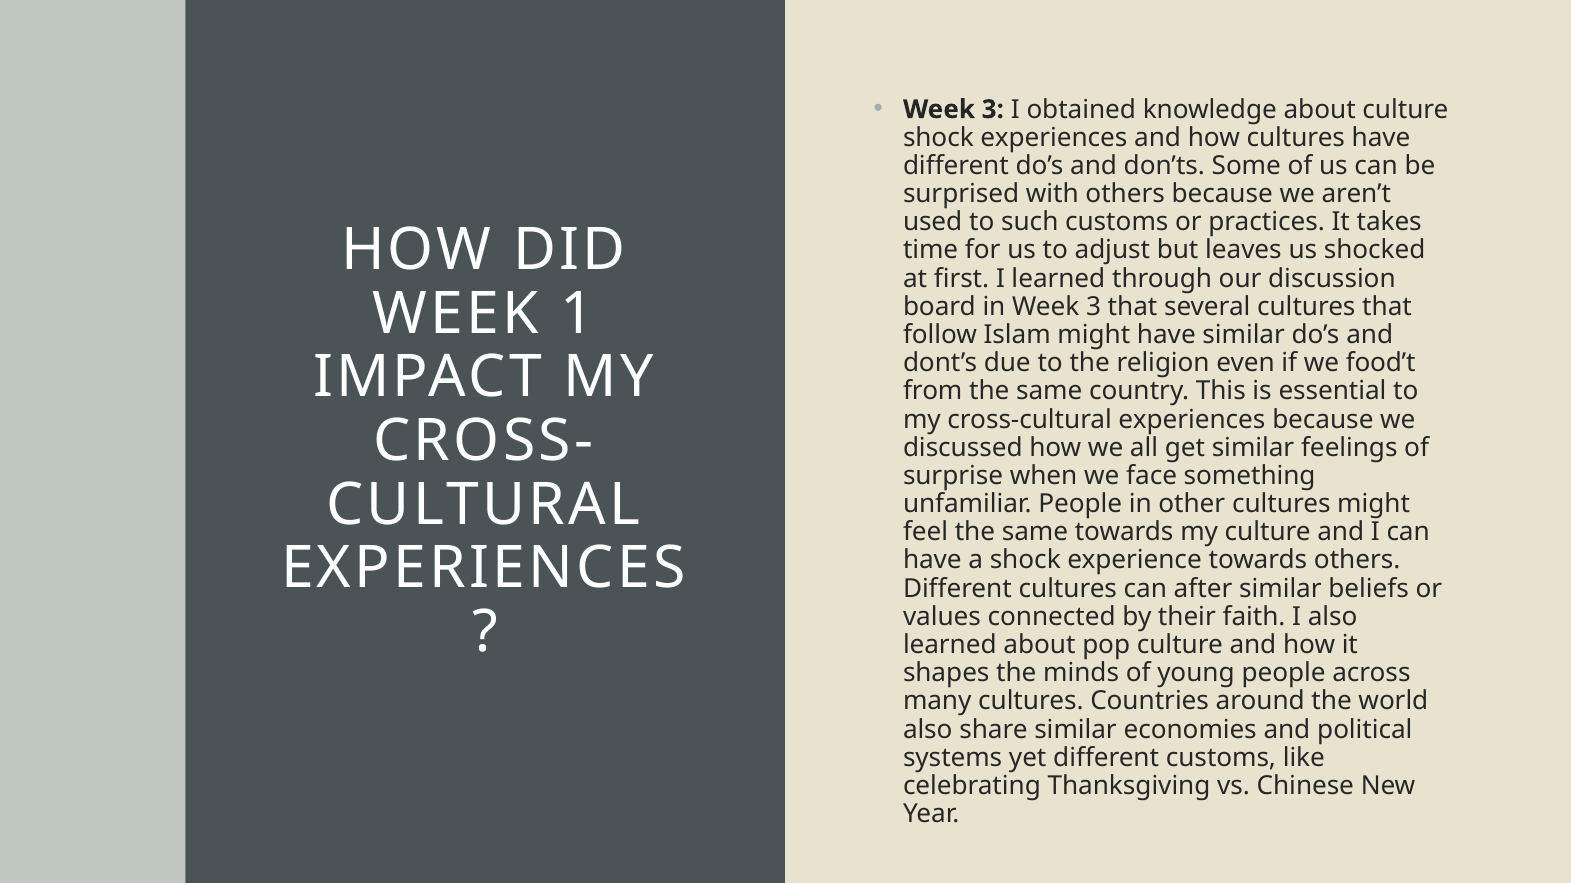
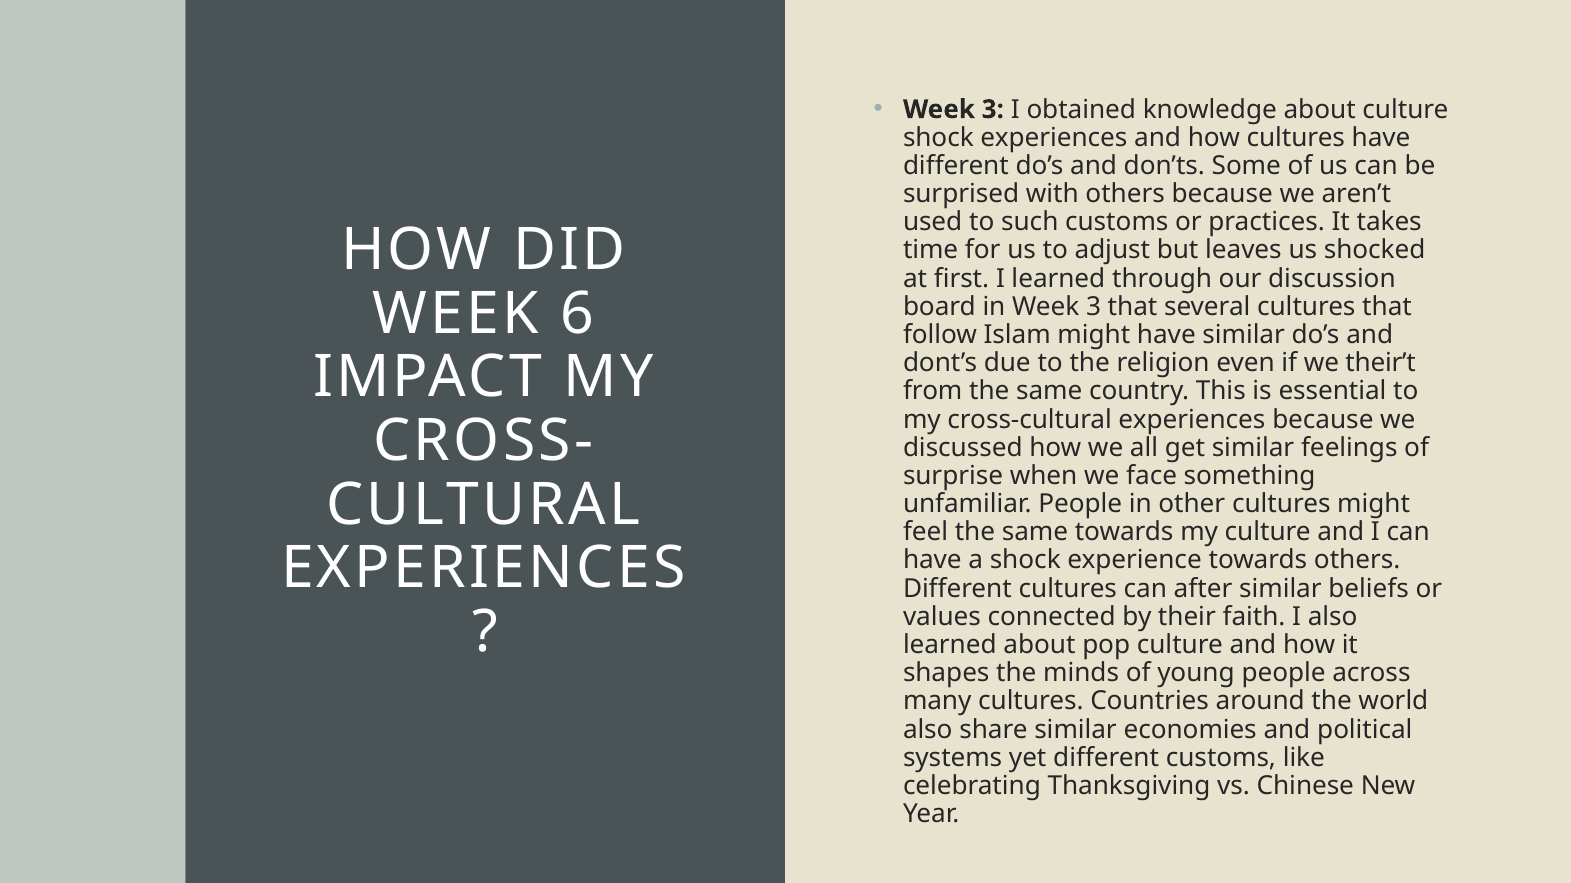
1: 1 -> 6 (578, 314)
food’t: food’t -> their’t (1381, 363)
